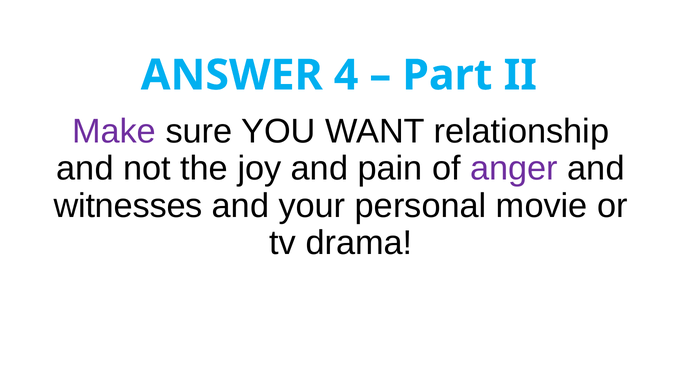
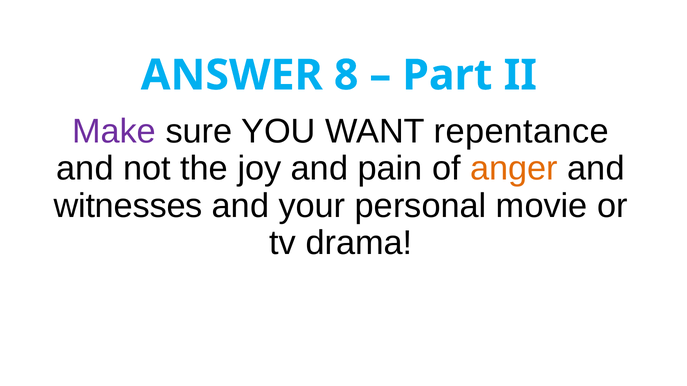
4: 4 -> 8 (346, 75)
relationship: relationship -> repentance (521, 132)
anger colour: purple -> orange (514, 169)
